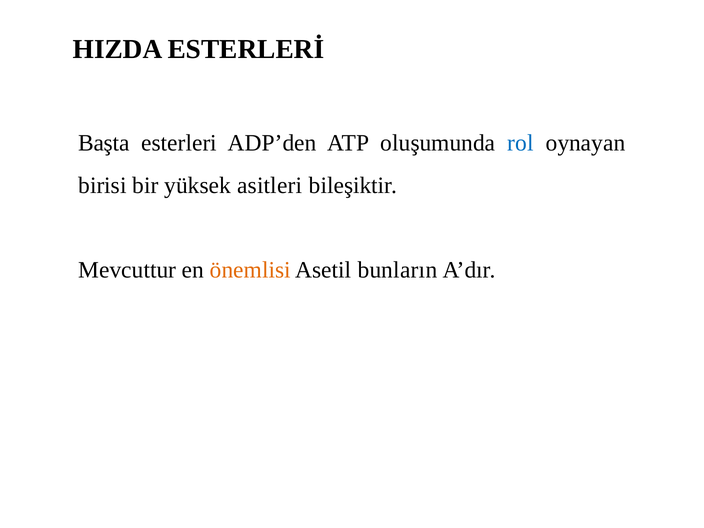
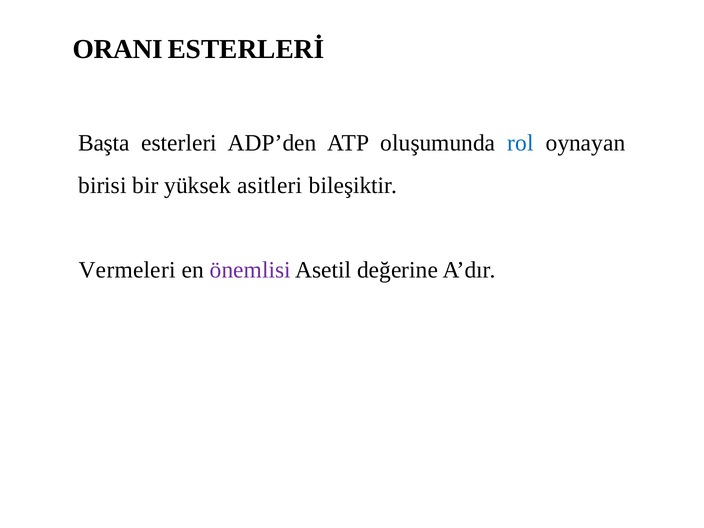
HIZDA: HIZDA -> ORANI (118, 49)
Mevcuttur: Mevcuttur -> Vermeleri (127, 270)
önemlisi colour: orange -> purple (250, 270)
bunların: bunların -> değerine (398, 270)
